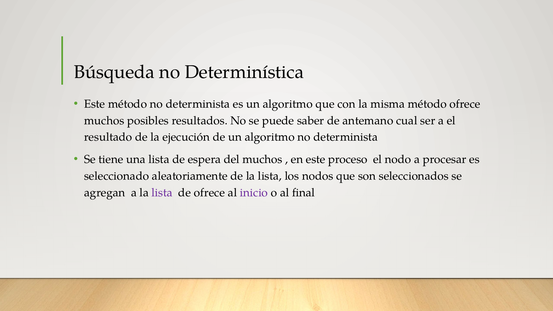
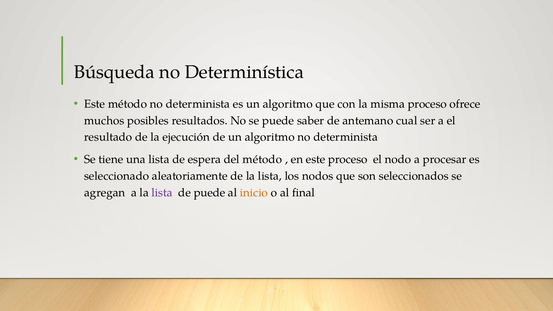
misma método: método -> proceso (427, 104)
del muchos: muchos -> método (262, 160)
de ofrece: ofrece -> puede (209, 193)
inicio colour: purple -> orange (254, 193)
